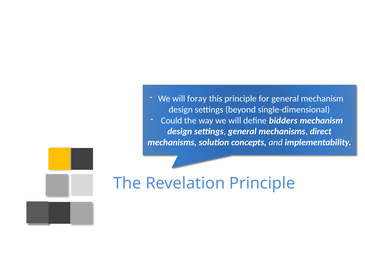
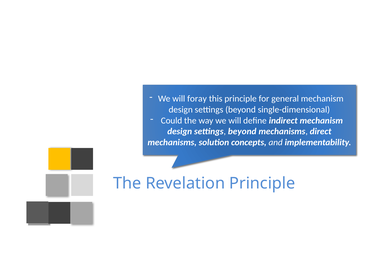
bidders: bidders -> indirect (283, 121)
general: general -> beyond (242, 132)
